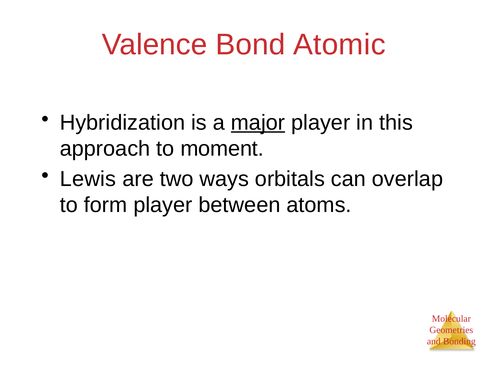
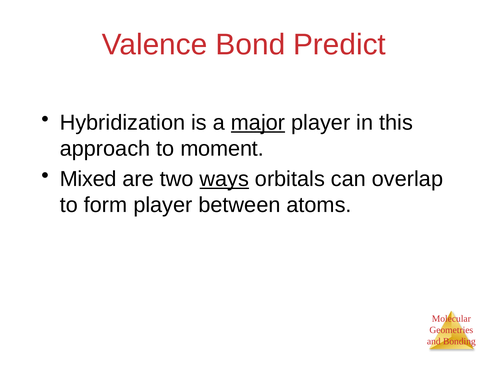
Atomic: Atomic -> Predict (339, 45)
Lewis: Lewis -> Mixed (88, 179)
ways underline: none -> present (224, 179)
